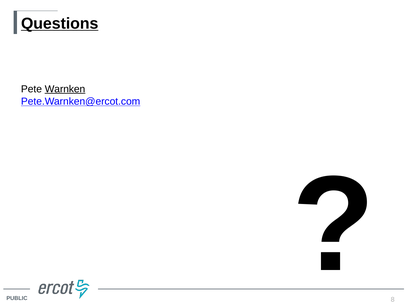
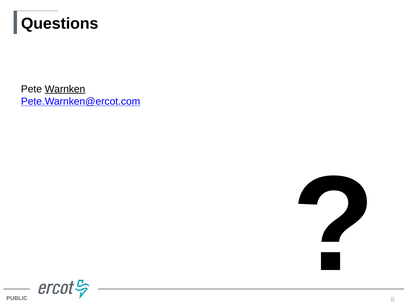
Questions underline: present -> none (60, 24)
